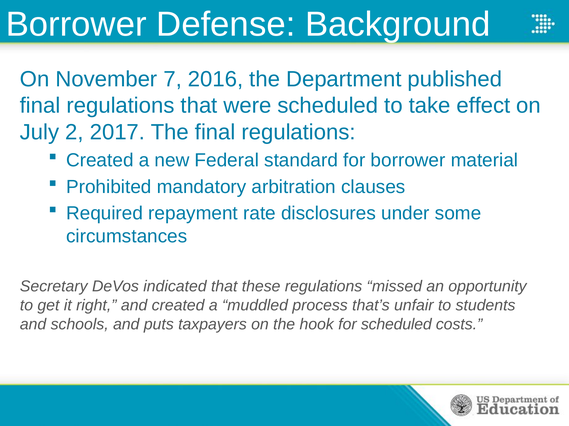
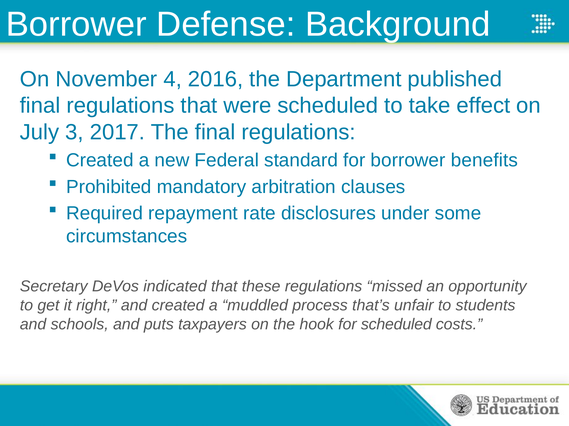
7: 7 -> 4 (173, 79)
2: 2 -> 3 (74, 132)
material: material -> benefits (484, 161)
